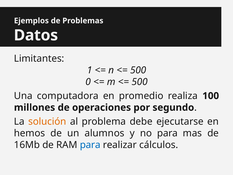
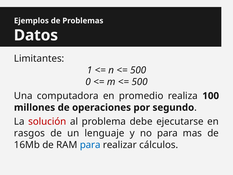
solución colour: orange -> red (47, 121)
hemos: hemos -> rasgos (29, 133)
alumnos: alumnos -> lenguaje (104, 133)
